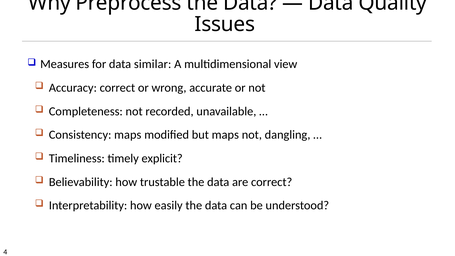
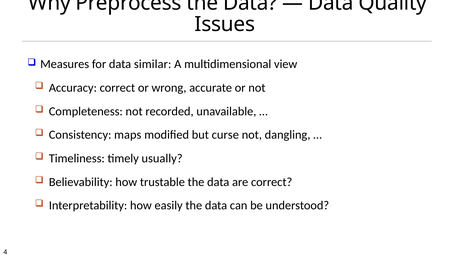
but maps: maps -> curse (225, 135)
explicit: explicit -> usually (162, 158)
